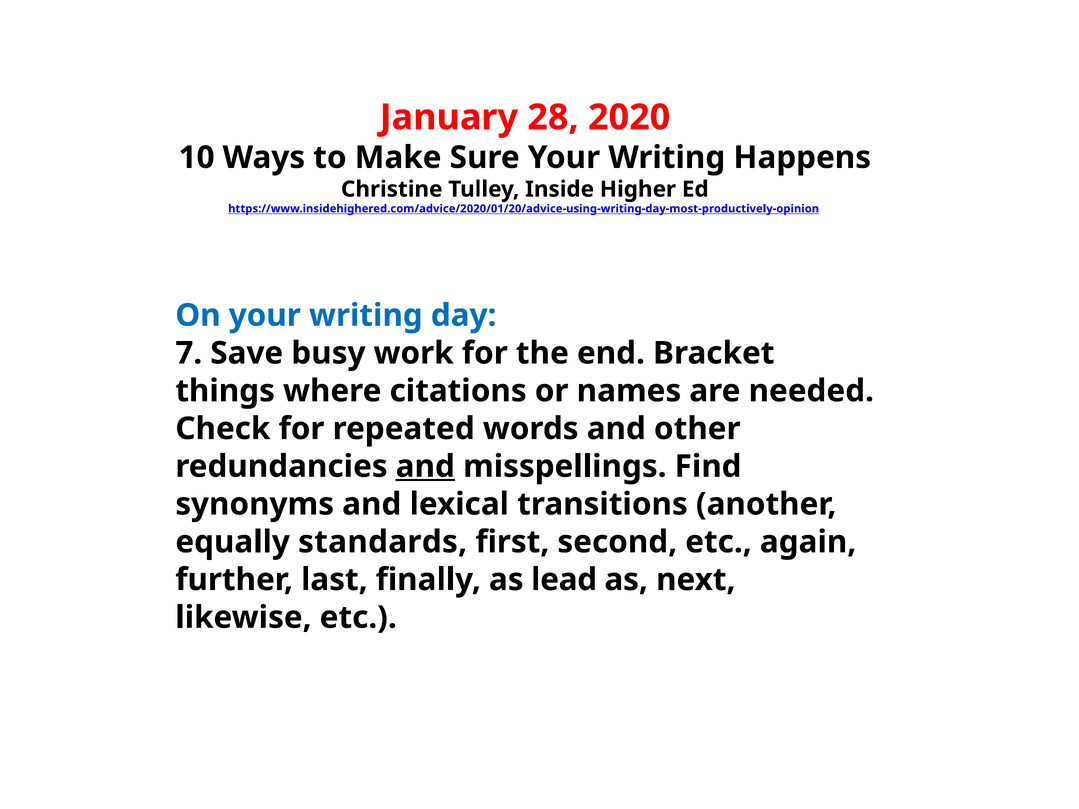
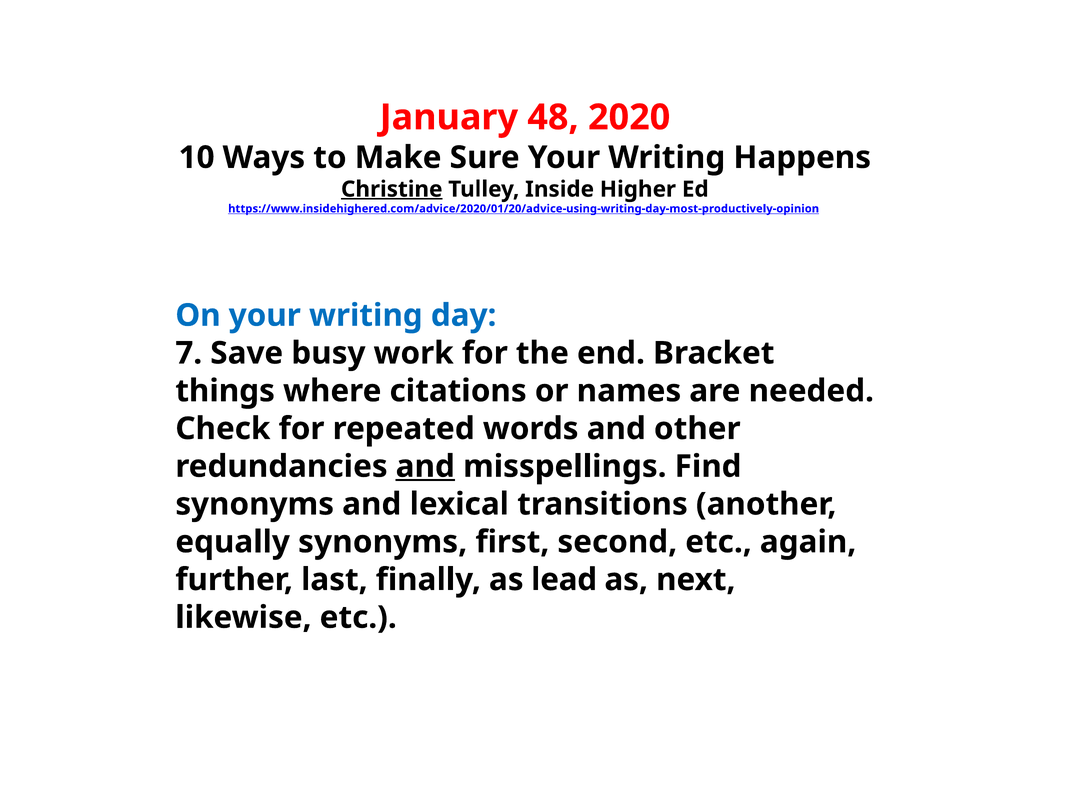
28: 28 -> 48 (553, 117)
Christine underline: none -> present (392, 189)
equally standards: standards -> synonyms (383, 542)
